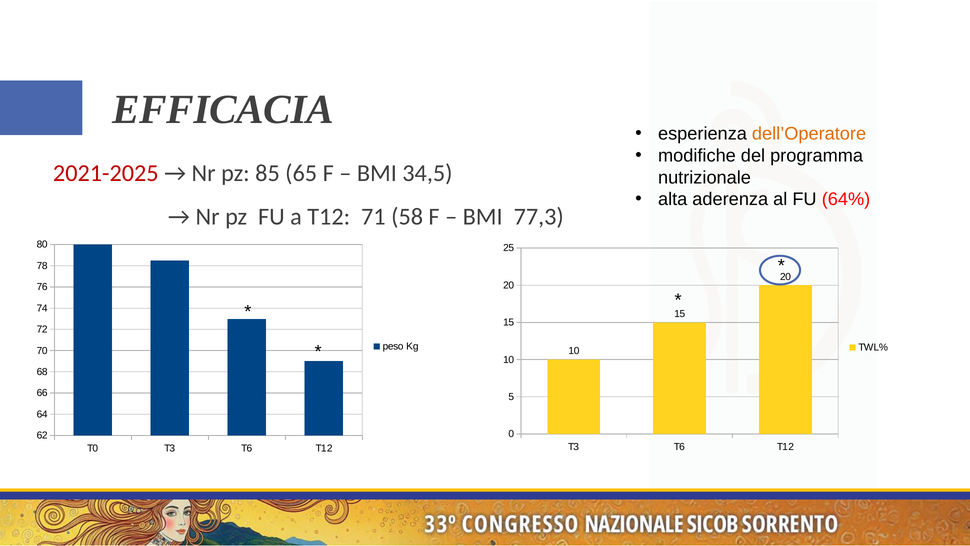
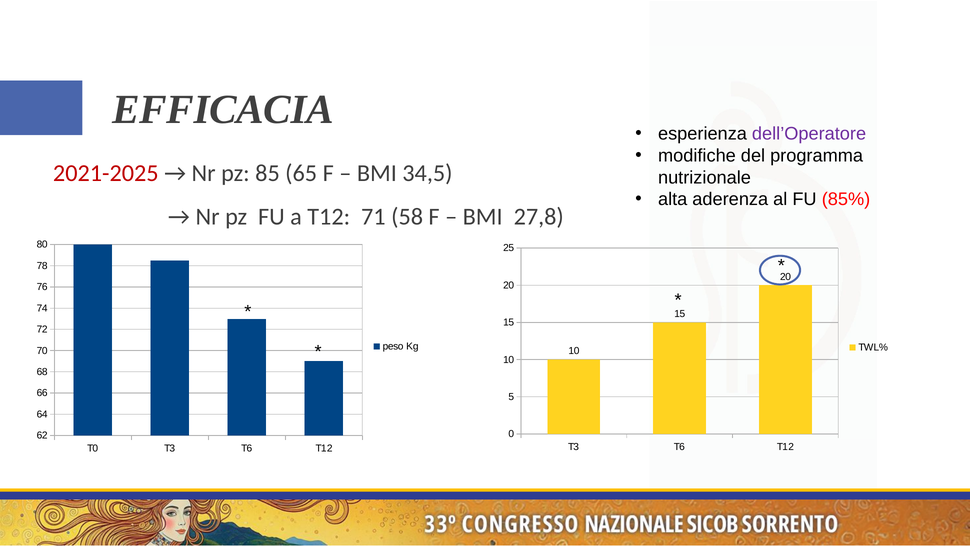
dell’Operatore colour: orange -> purple (809, 134)
64%: 64% -> 85% (846, 199)
77,3: 77,3 -> 27,8 (539, 216)
